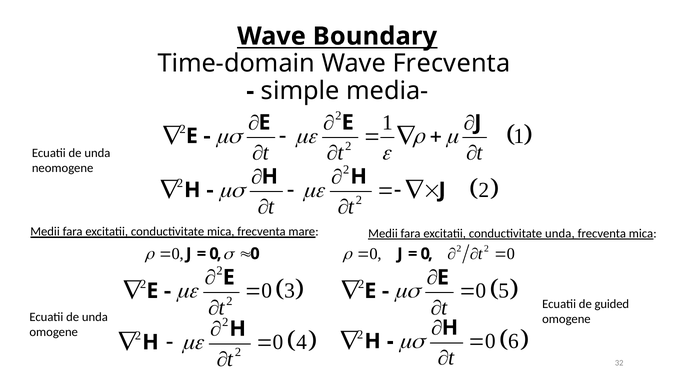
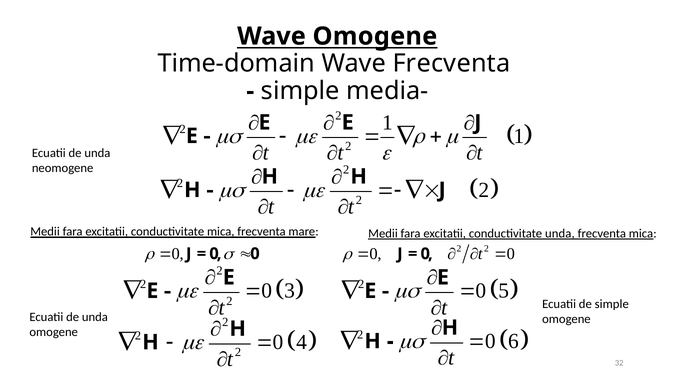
Wave Boundary: Boundary -> Omogene (375, 36)
de guided: guided -> simple (612, 304)
